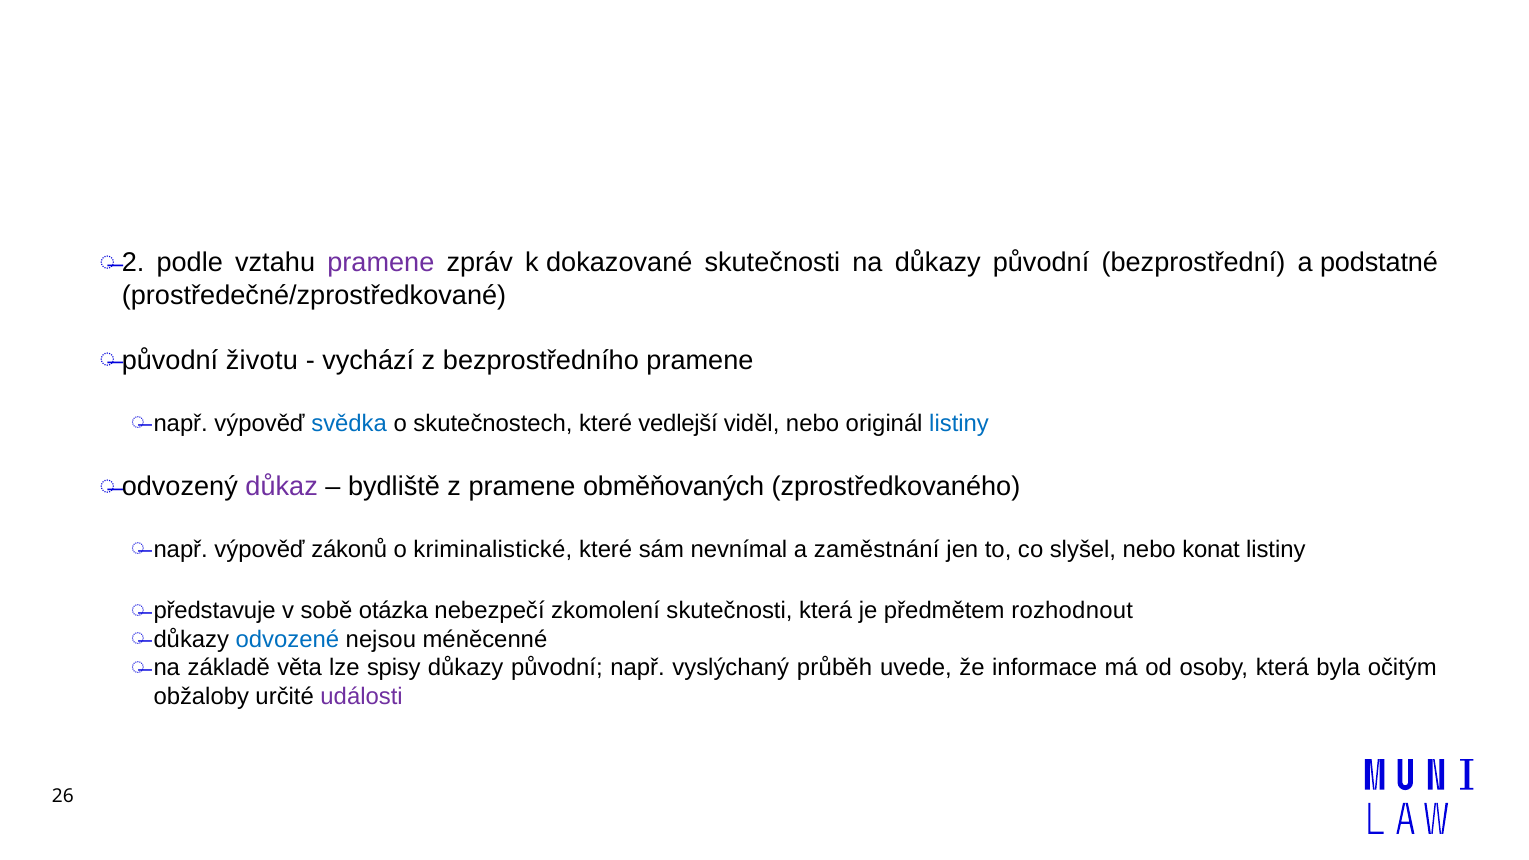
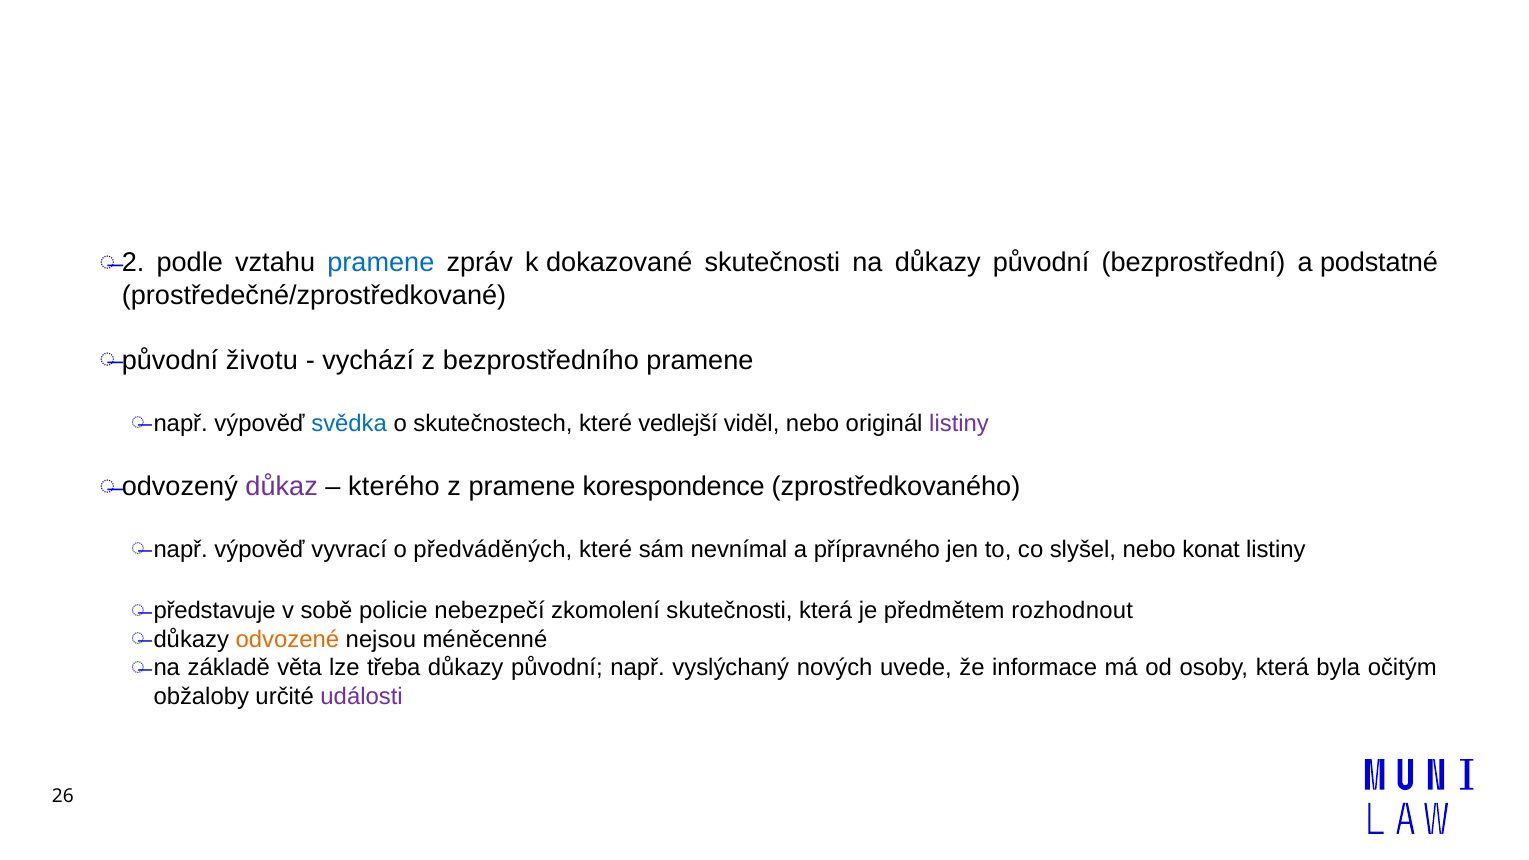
pramene colour: purple -> blue (381, 263)
listiny colour: blue -> purple (959, 423)
bydliště: bydliště -> kterého (394, 487)
obměňovaných: obměňovaných -> korespondence (674, 487)
zákonů: zákonů -> vyvrací (349, 549)
kriminalistické: kriminalistické -> předváděných (493, 549)
zaměstnání: zaměstnání -> přípravného (877, 549)
otázka: otázka -> policie (393, 611)
odvozené colour: blue -> orange (287, 639)
spisy: spisy -> třeba (394, 668)
průběh: průběh -> nových (835, 668)
